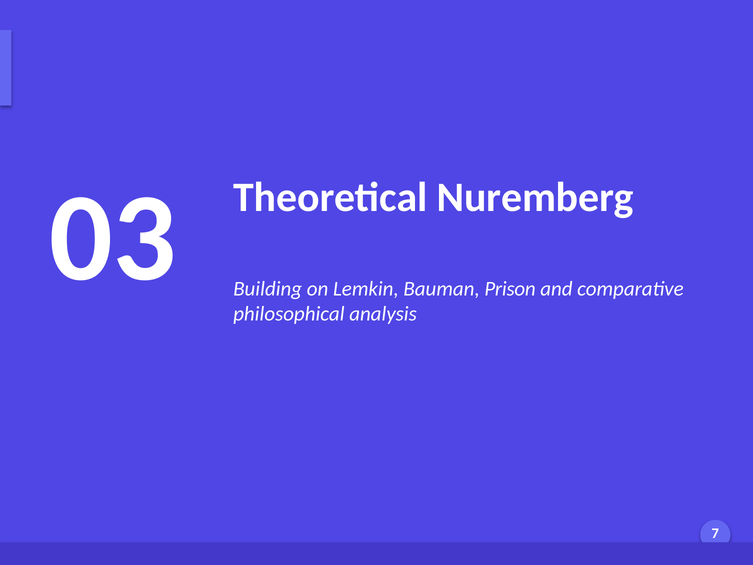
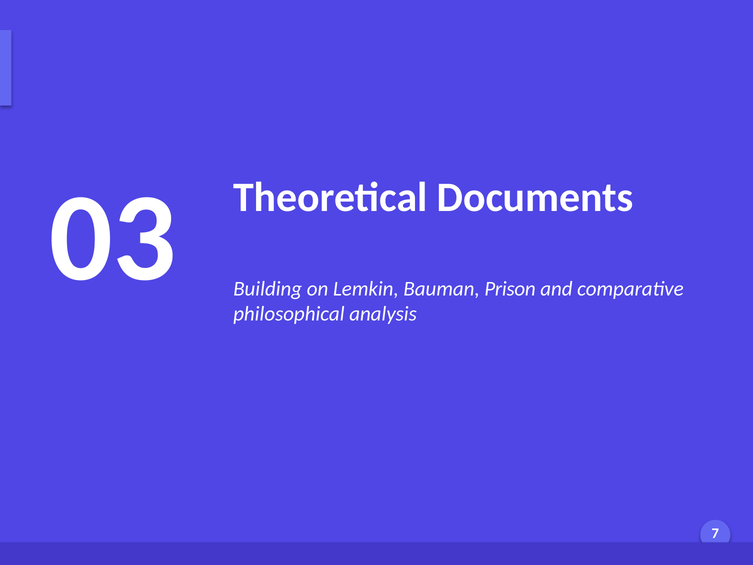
Nuremberg: Nuremberg -> Documents (535, 197)
